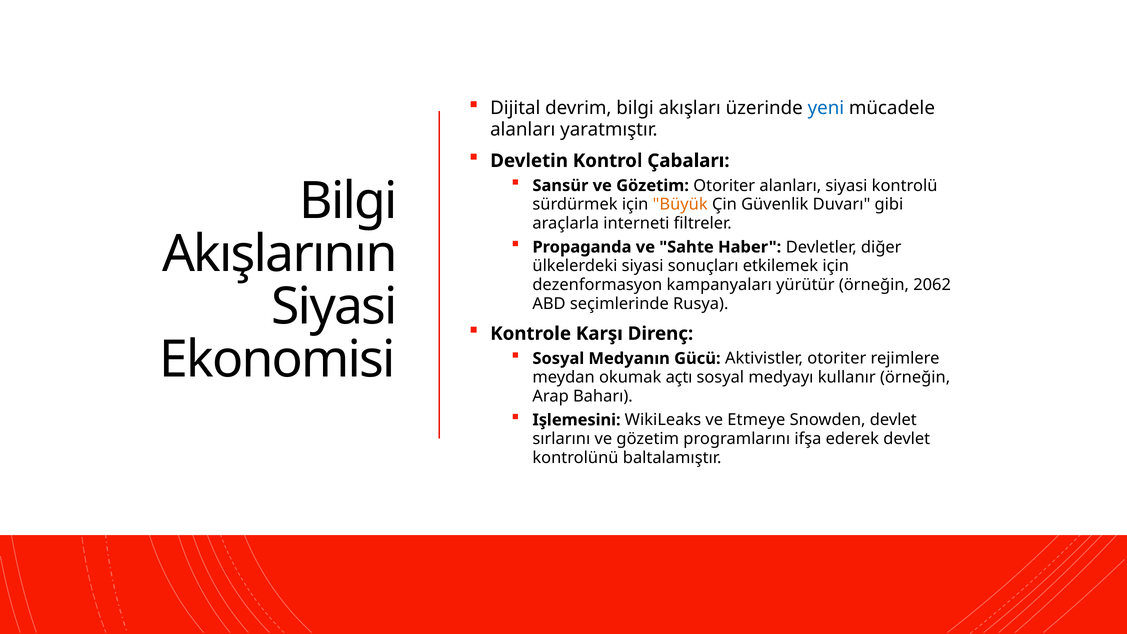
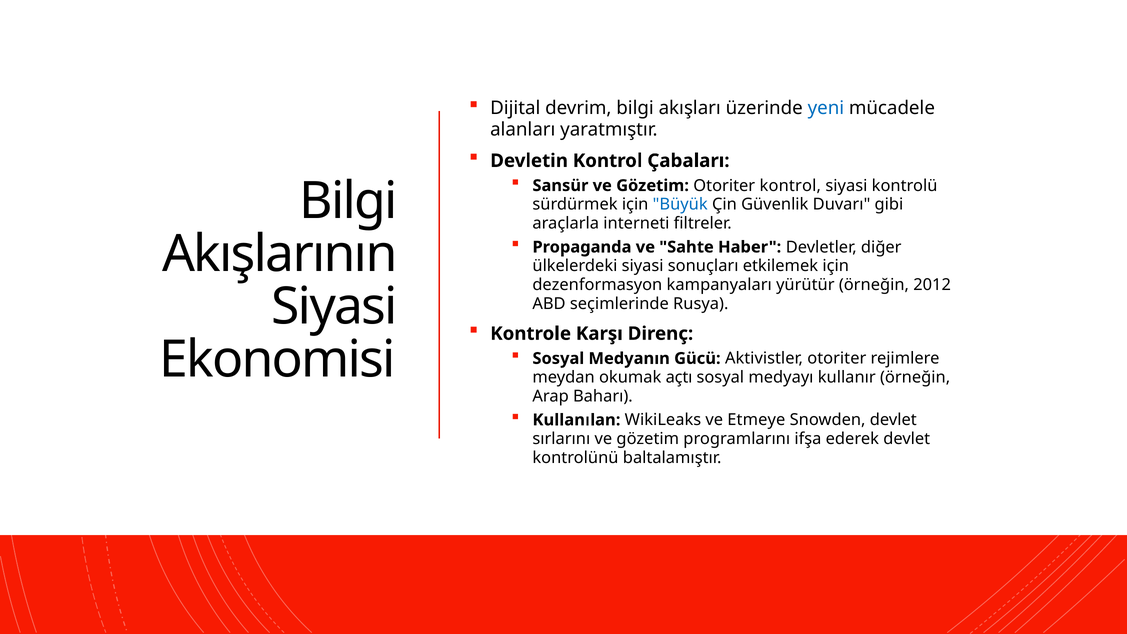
Otoriter alanları: alanları -> kontrol (790, 186)
Büyük colour: orange -> blue (680, 205)
2062: 2062 -> 2012 (932, 285)
Işlemesini: Işlemesini -> Kullanılan (576, 420)
